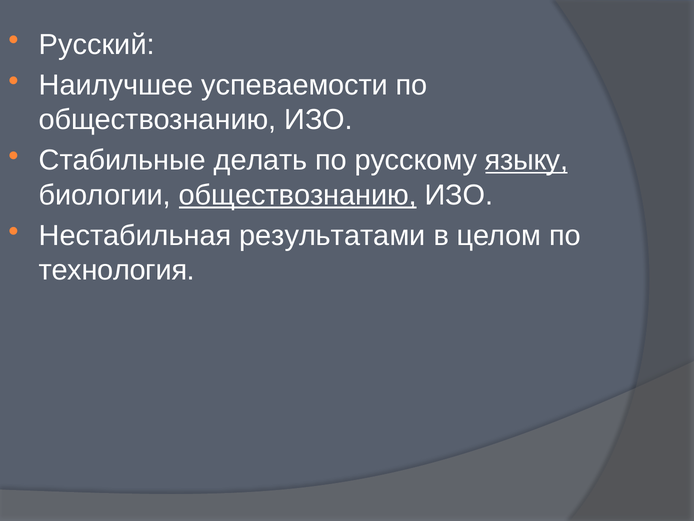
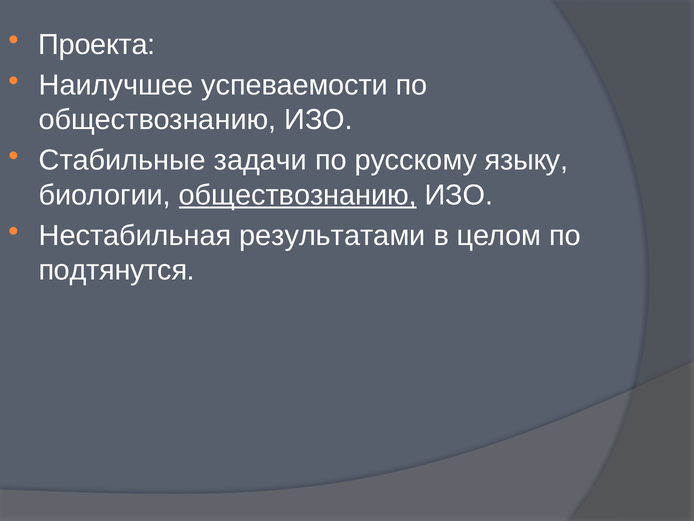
Русский: Русский -> Проекта (97, 44)
делать: делать -> задачи (261, 160)
языку underline: present -> none (526, 160)
технология: технология -> подтянутся (117, 270)
